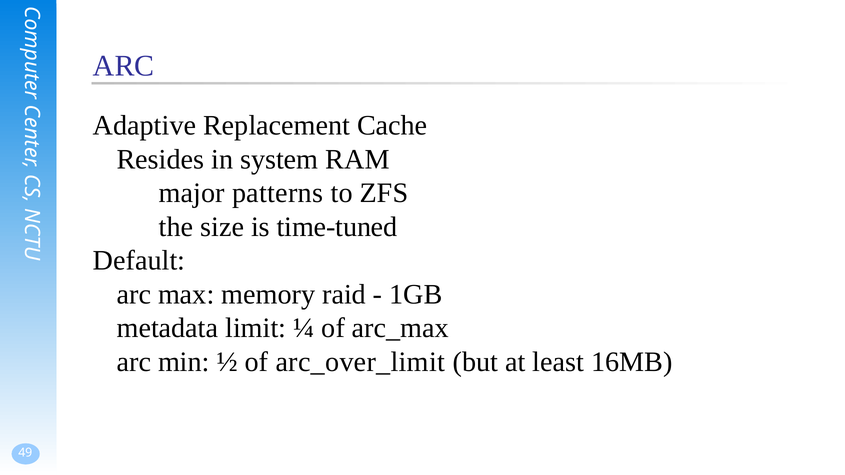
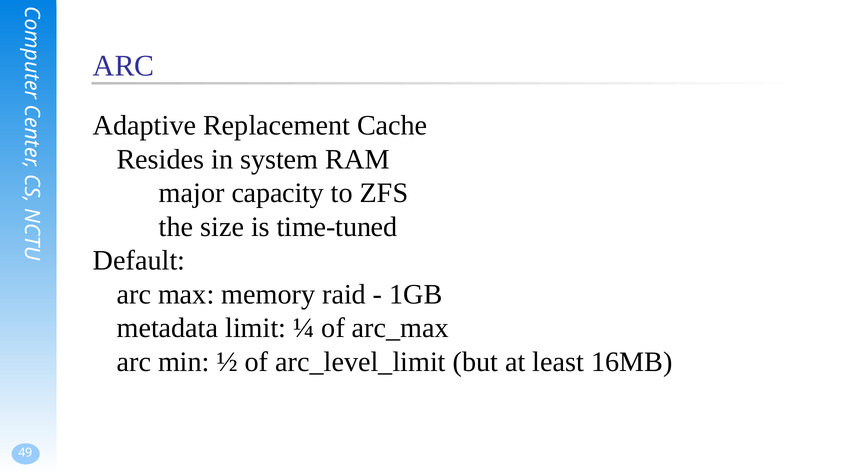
patterns: patterns -> capacity (278, 193)
arc_over_limit: arc_over_limit -> arc_level_limit (360, 362)
